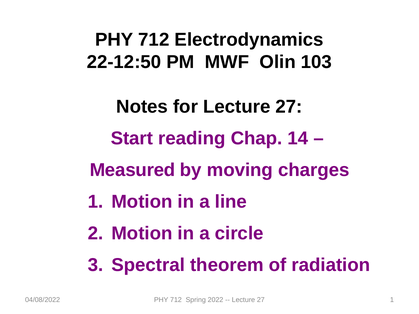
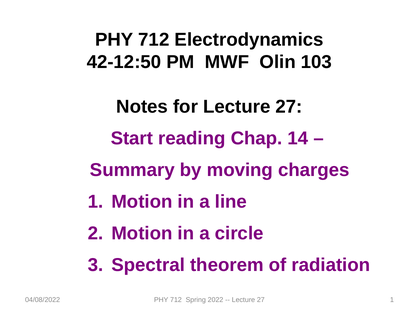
22-12:50: 22-12:50 -> 42-12:50 (124, 62)
Measured: Measured -> Summary (132, 170)
